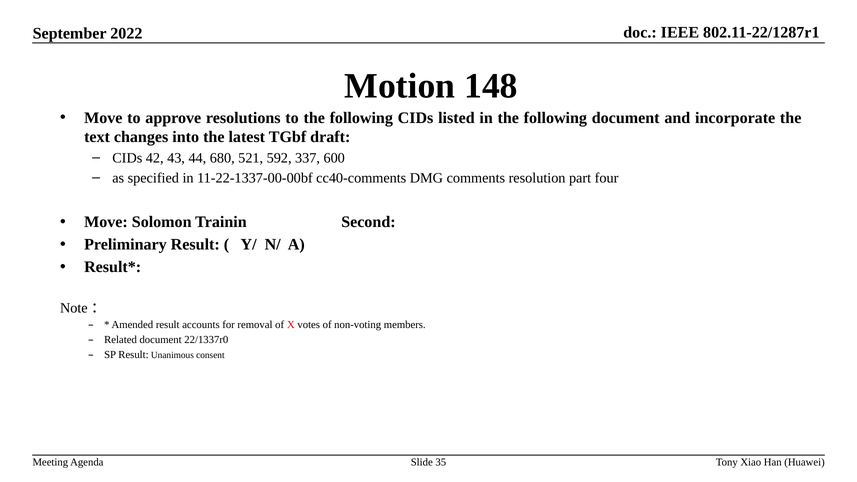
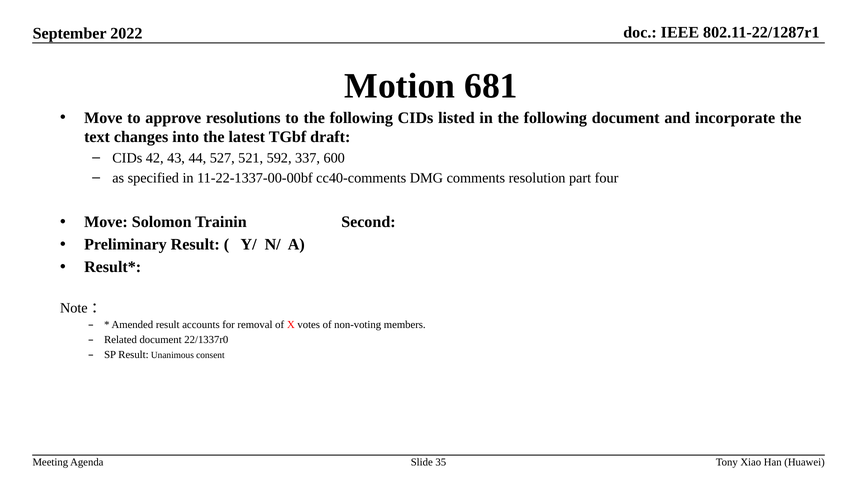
148: 148 -> 681 (491, 86)
680: 680 -> 527 (222, 158)
